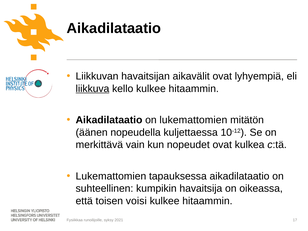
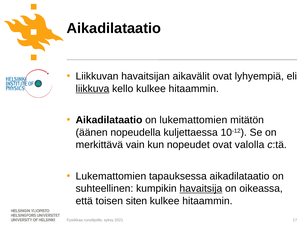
kulkea: kulkea -> valolla (250, 145)
havaitsija underline: none -> present (201, 189)
voisi: voisi -> siten (136, 201)
